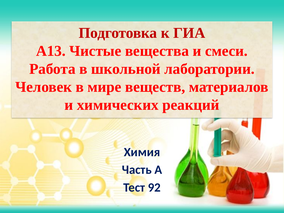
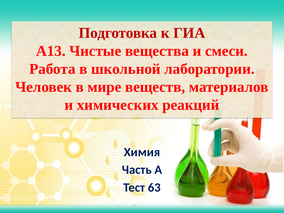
92: 92 -> 63 (154, 187)
